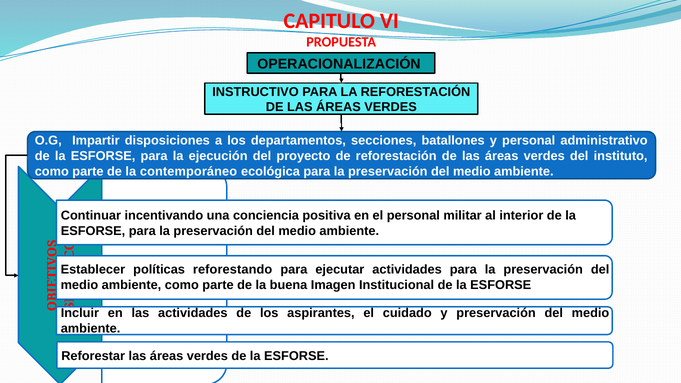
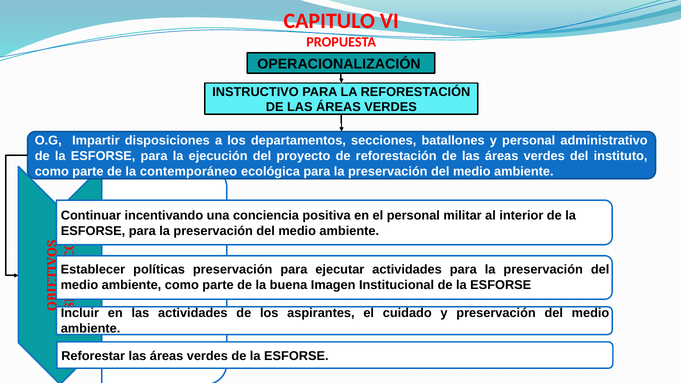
políticas reforestando: reforestando -> preservación (233, 270)
